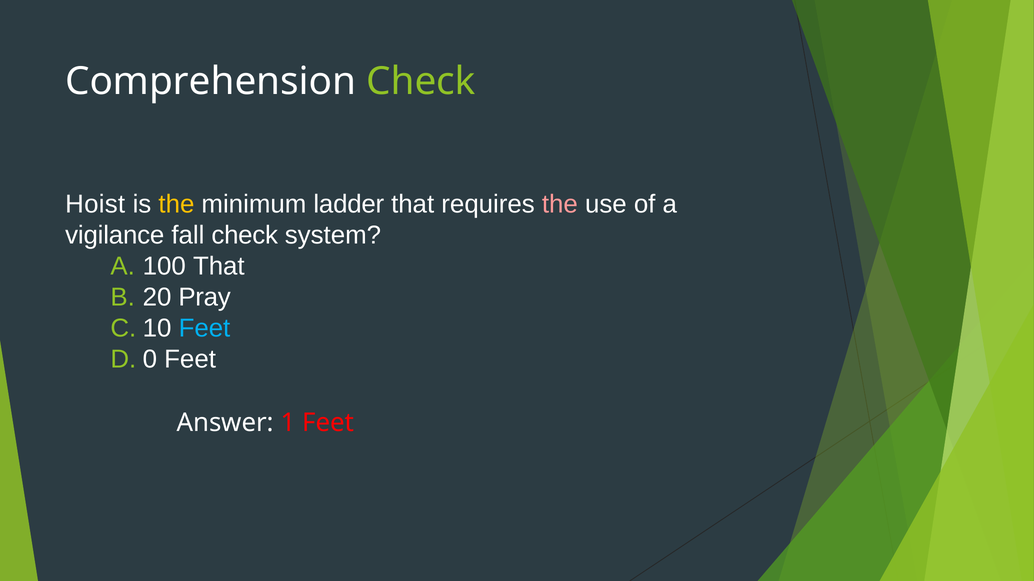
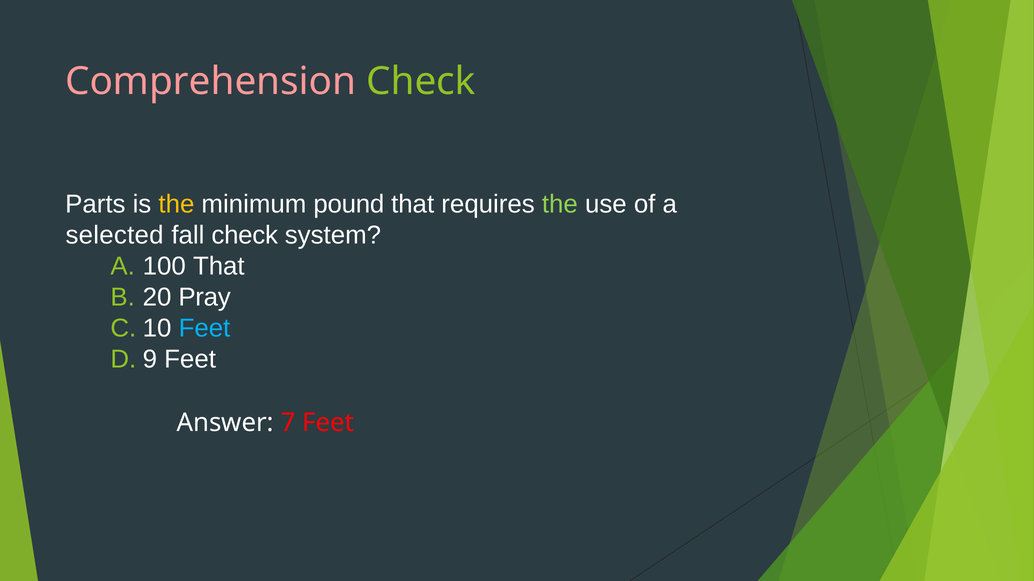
Comprehension colour: white -> pink (211, 82)
Hoist: Hoist -> Parts (95, 204)
ladder: ladder -> pound (349, 204)
the colour: pink -> light green (560, 204)
vigilance: vigilance -> selected (115, 235)
0: 0 -> 9 (150, 360)
1: 1 -> 7 (288, 423)
